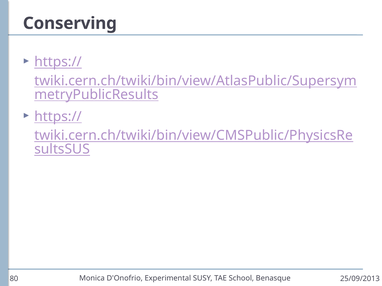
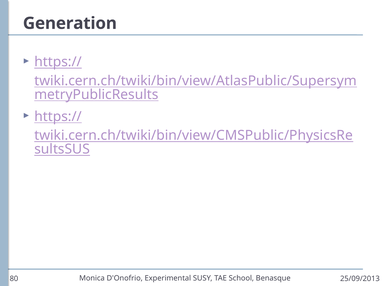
Conserving: Conserving -> Generation (70, 23)
